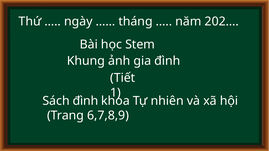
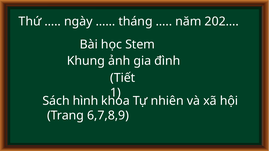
Sách đình: đình -> hình (85, 101)
